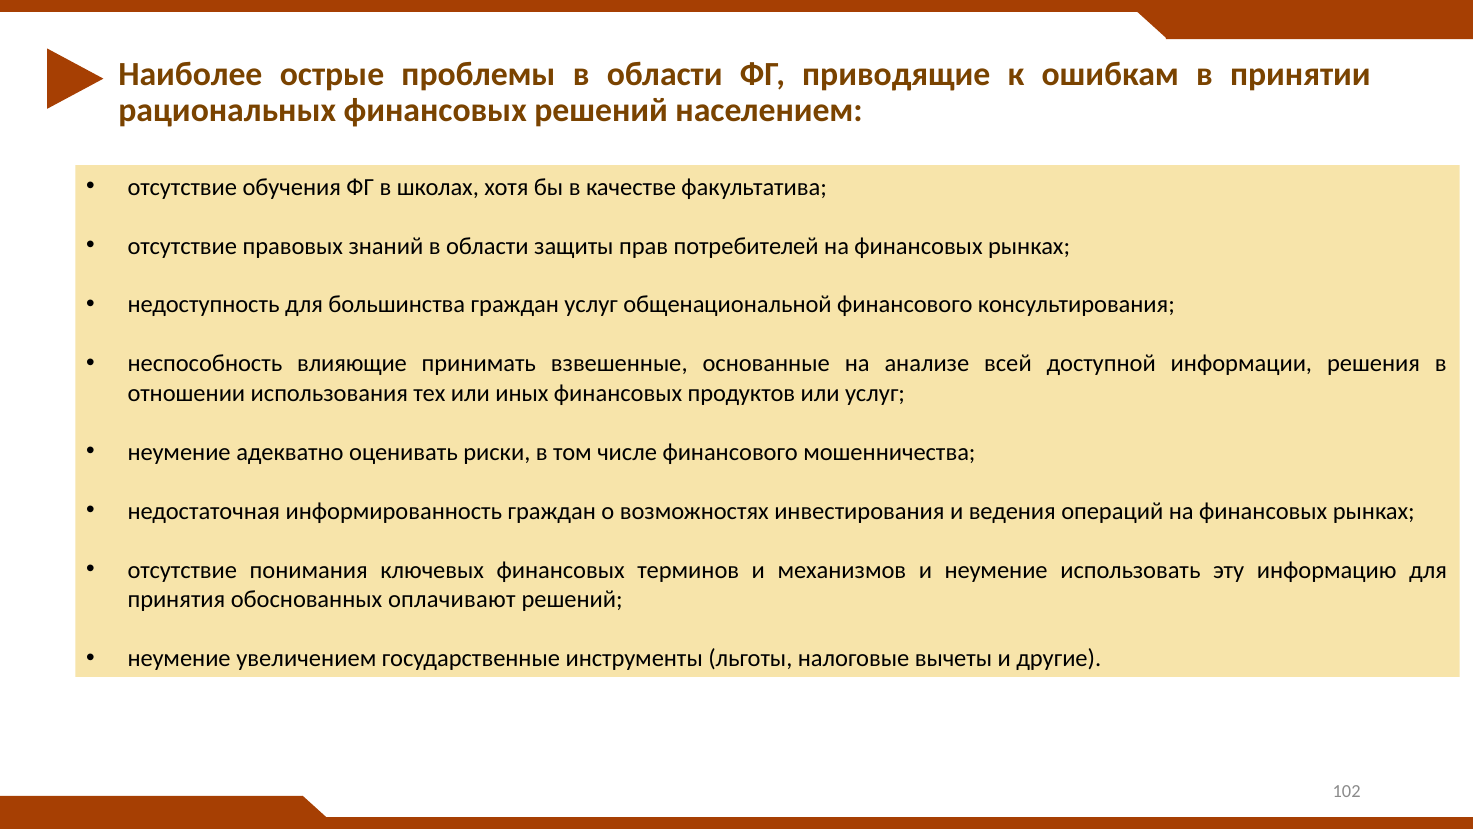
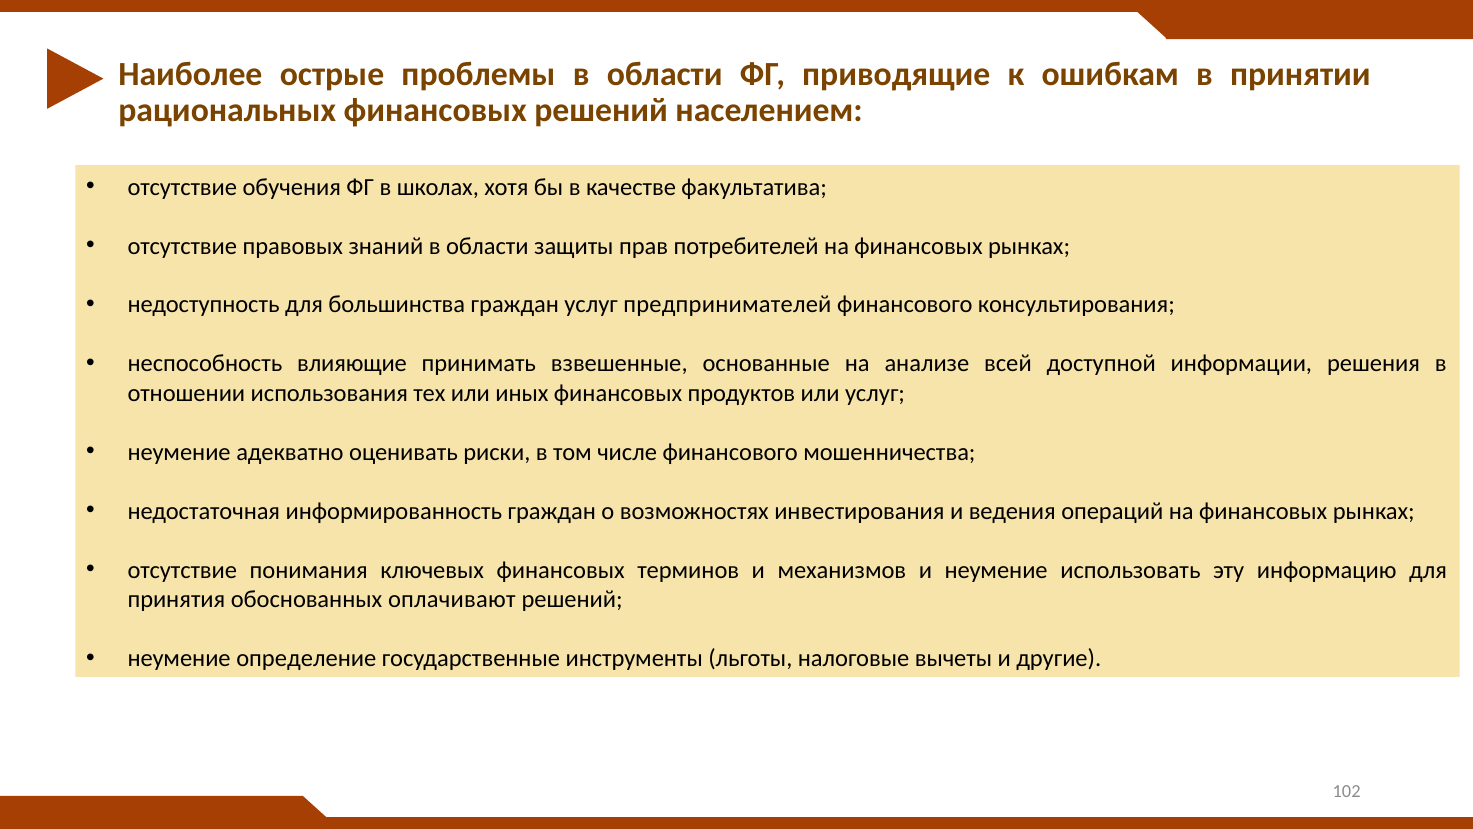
общенациональной: общенациональной -> предпринимателей (727, 305)
увеличением: увеличением -> определение (306, 658)
